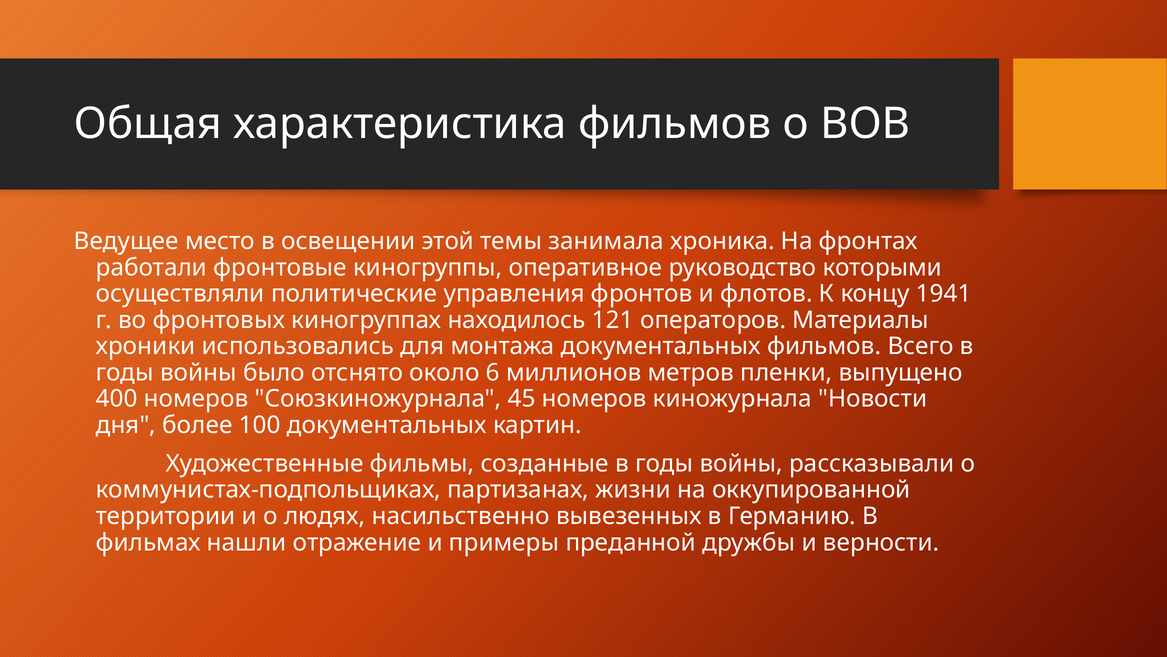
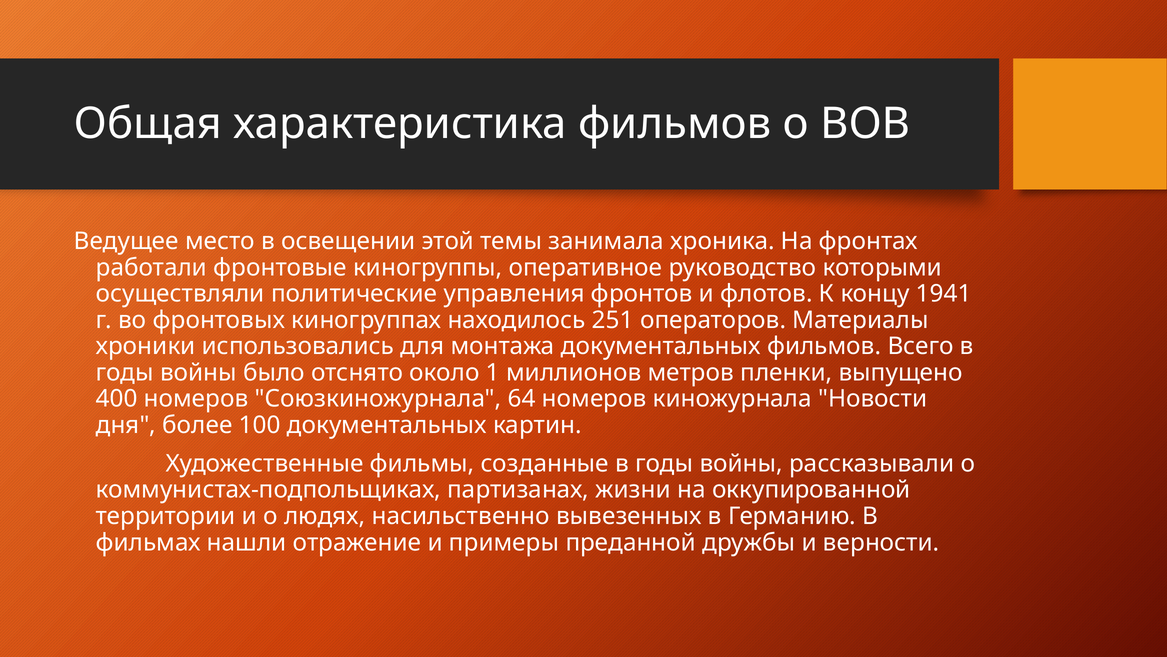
121: 121 -> 251 (613, 320)
6: 6 -> 1 (493, 372)
45: 45 -> 64 (522, 399)
